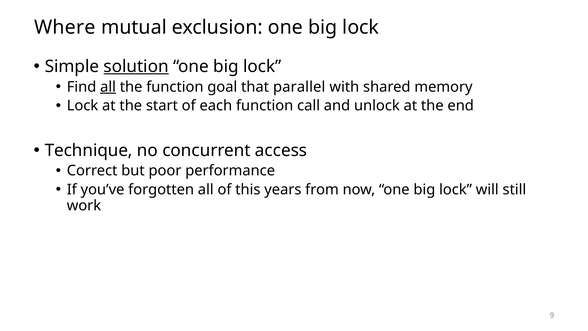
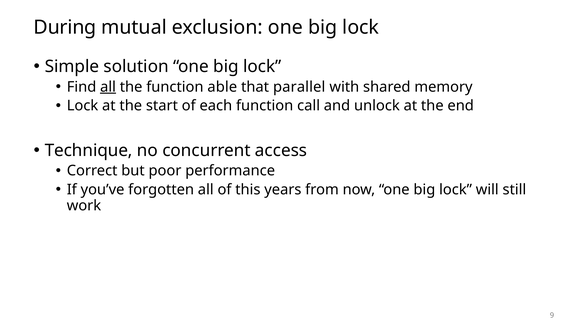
Where: Where -> During (65, 27)
solution underline: present -> none (136, 66)
goal: goal -> able (222, 87)
